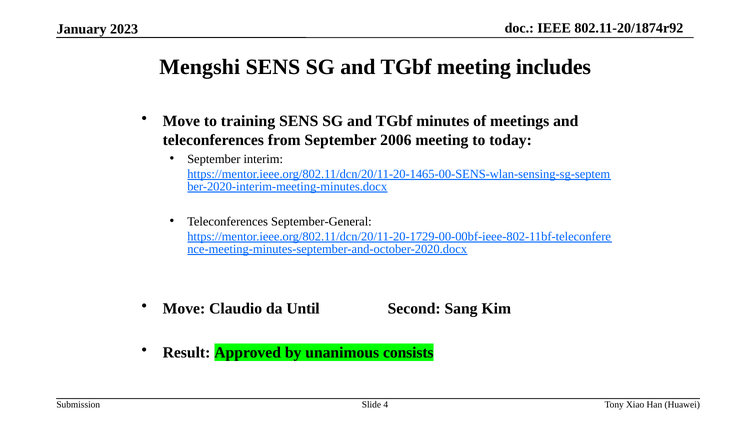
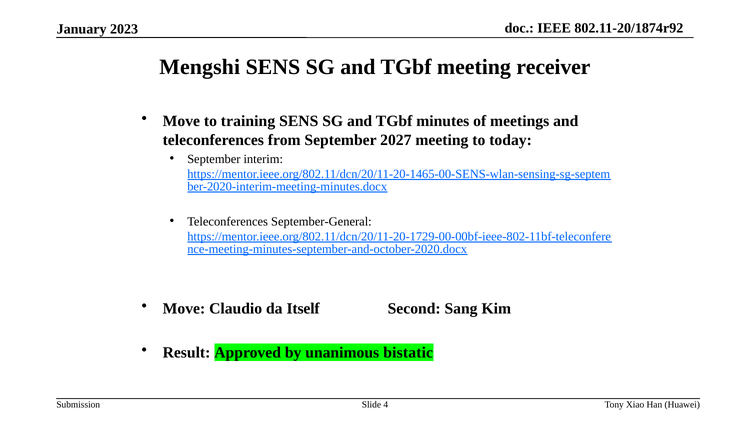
includes: includes -> receiver (553, 67)
2006: 2006 -> 2027 (396, 140)
Until: Until -> Itself (303, 309)
consists: consists -> bistatic (408, 352)
